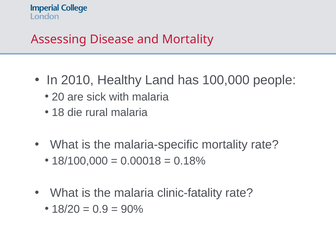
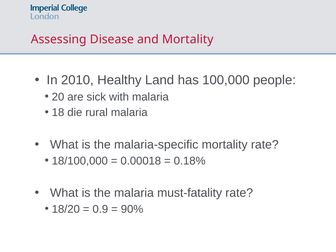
clinic-fatality: clinic-fatality -> must-fatality (190, 193)
